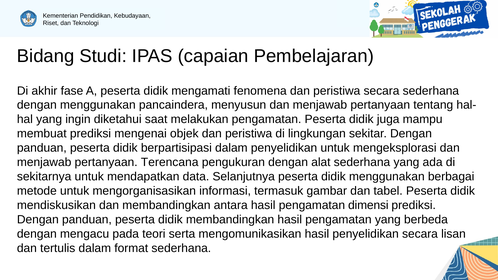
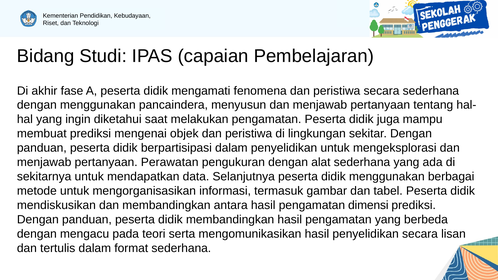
Terencana: Terencana -> Perawatan (170, 162)
